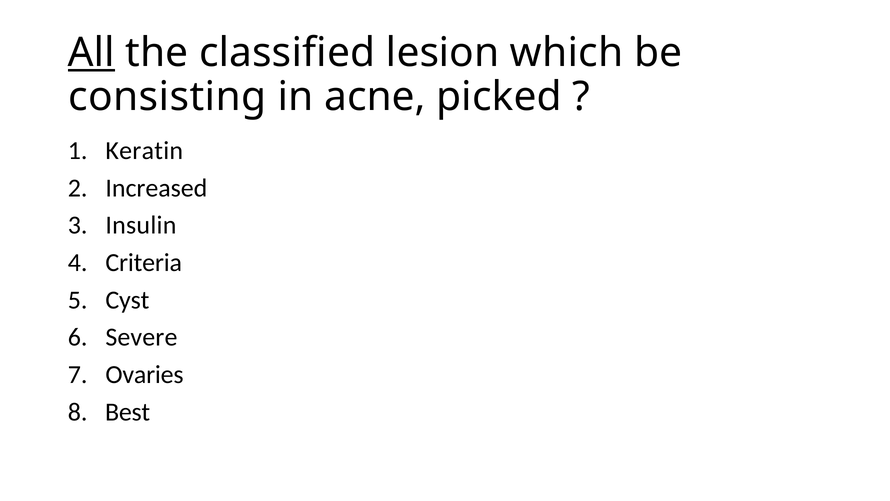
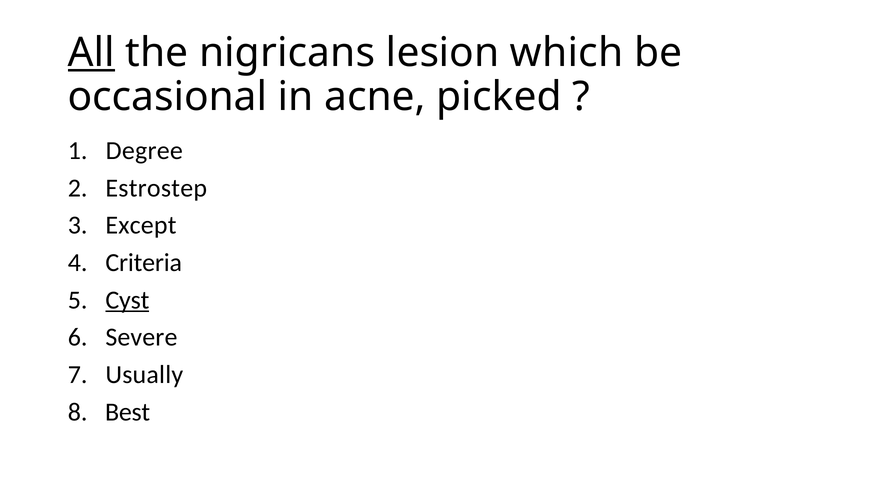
classified: classified -> nigricans (287, 53)
consisting: consisting -> occasional (168, 97)
Keratin: Keratin -> Degree (144, 150)
Increased: Increased -> Estrostep (156, 188)
Insulin: Insulin -> Except (141, 225)
Cyst underline: none -> present (127, 300)
Ovaries: Ovaries -> Usually (144, 374)
